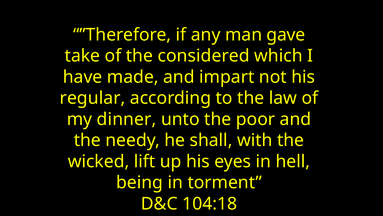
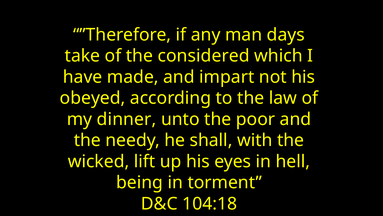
gave: gave -> days (286, 35)
regular: regular -> obeyed (93, 98)
